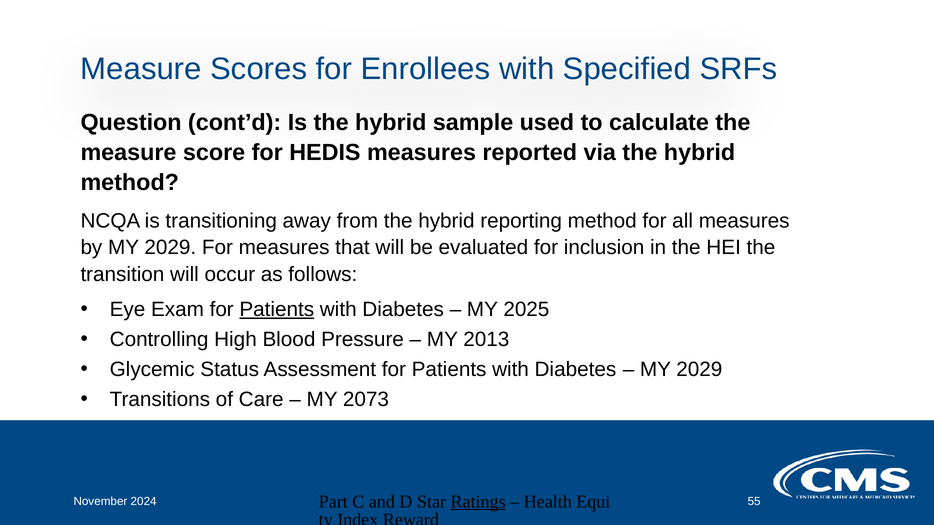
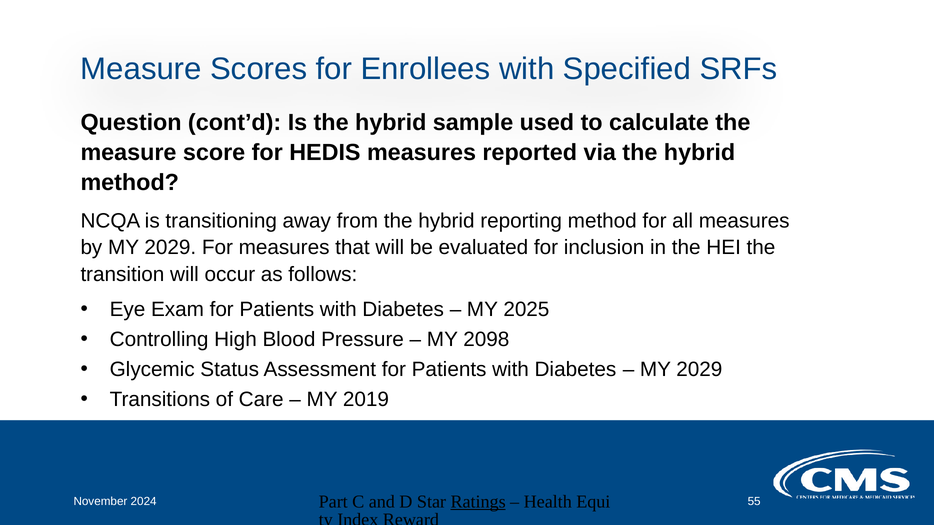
Patients underline: present -> none (277, 310)
2013: 2013 -> 2098 (486, 340)
2073: 2073 -> 2019 (366, 400)
